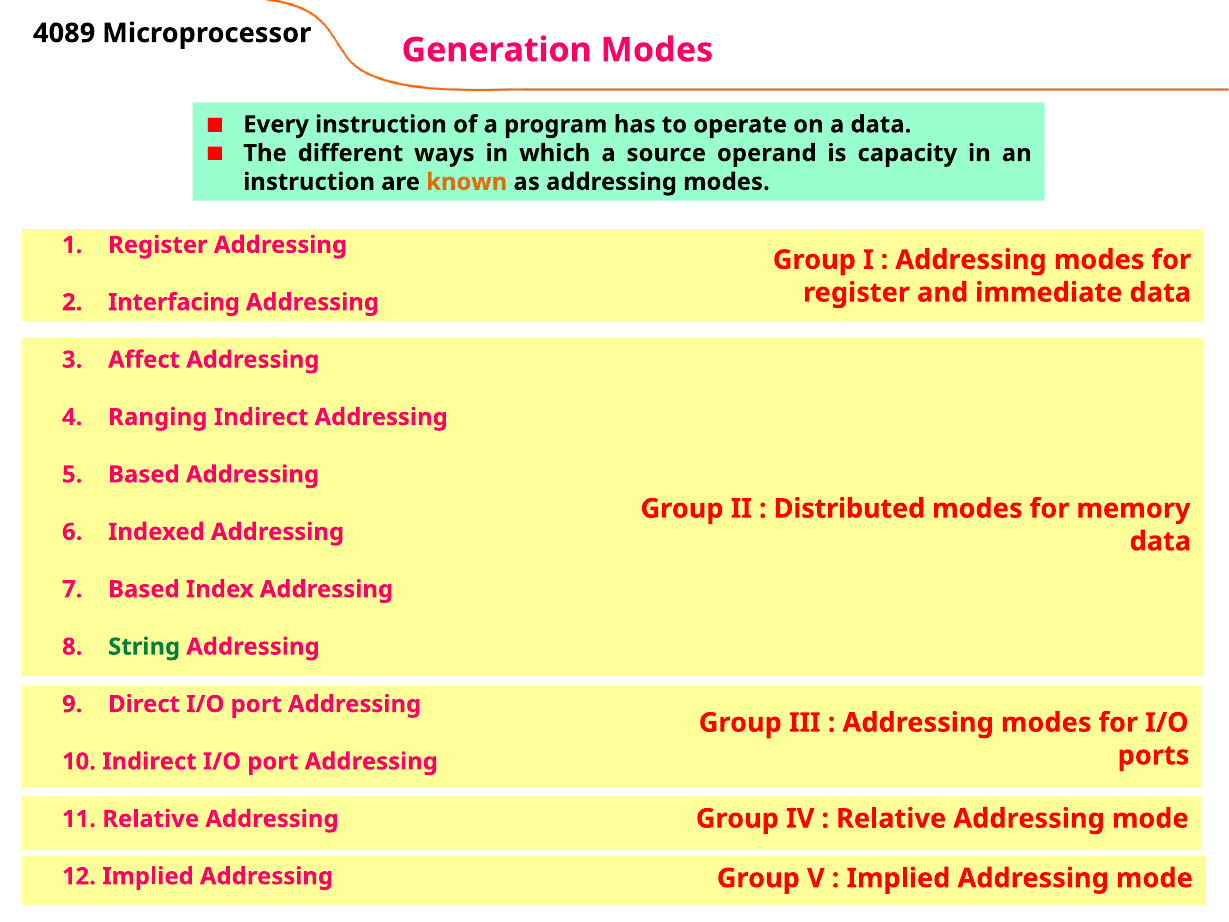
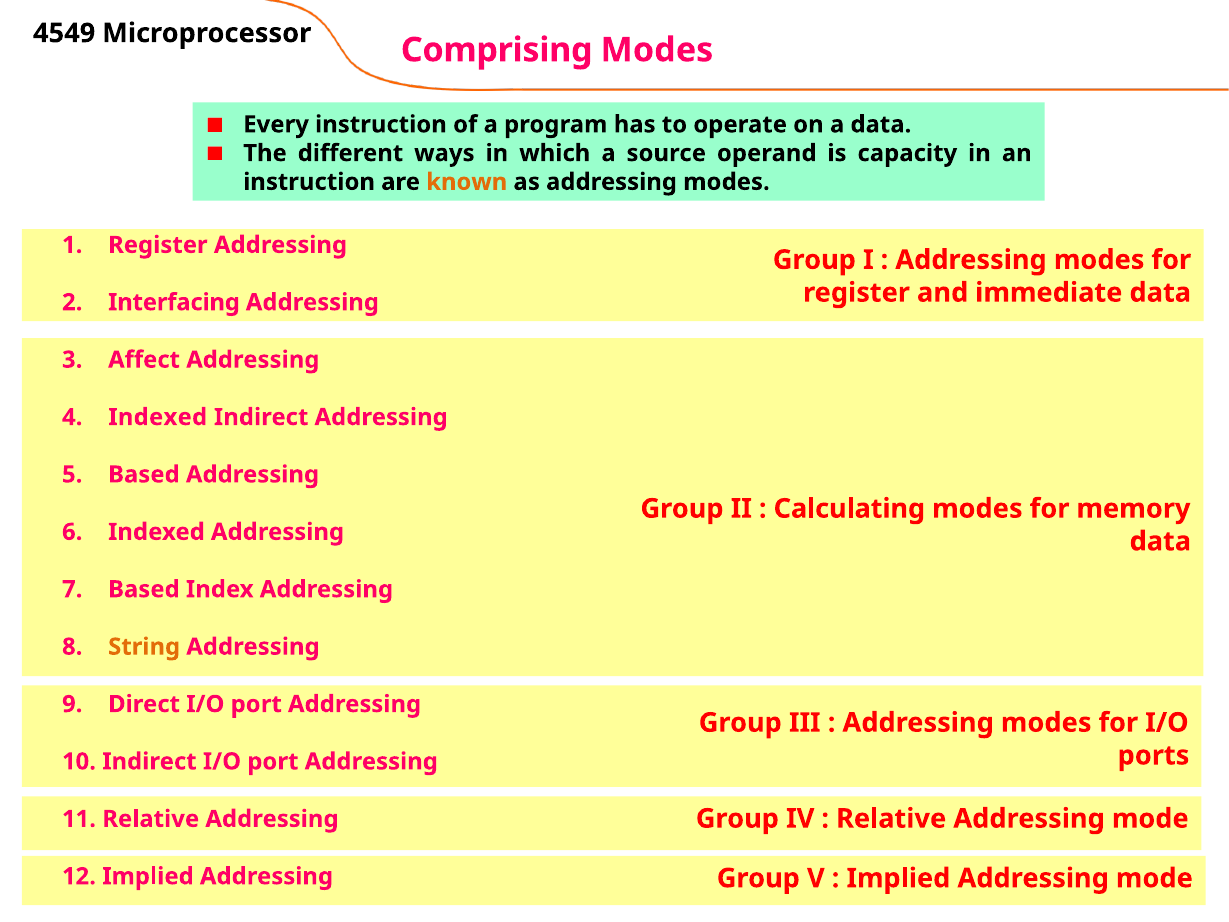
4089: 4089 -> 4549 (64, 33)
Generation: Generation -> Comprising (497, 50)
Ranging: Ranging -> Indexed (158, 417)
Distributed: Distributed -> Calculating (849, 509)
String colour: green -> orange (144, 647)
